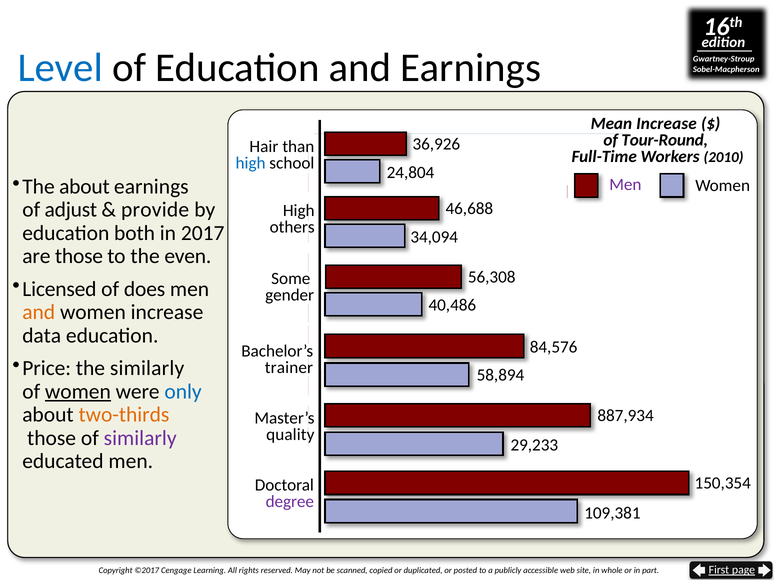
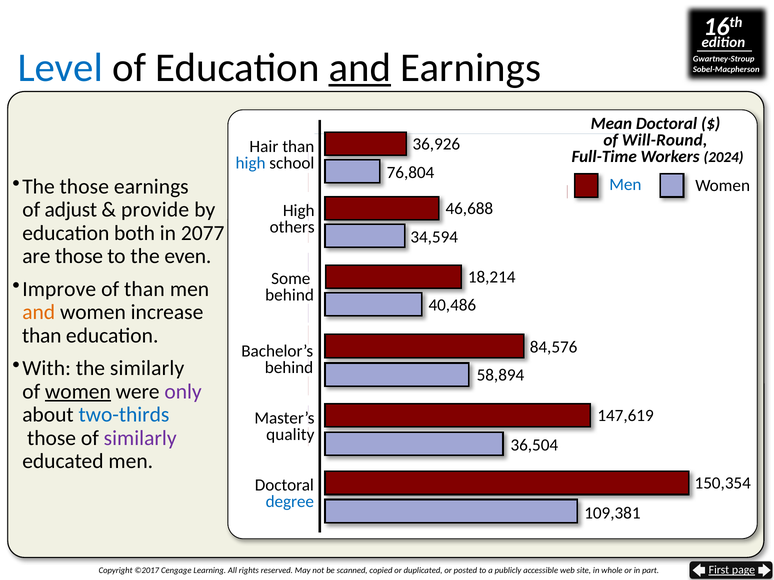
and underline: none -> present (360, 68)
Mean Increase: Increase -> Doctoral (667, 124)
Tour-Round: Tour-Round -> Will-Round (665, 140)
2010: 2010 -> 2024 (724, 158)
24,804: 24,804 -> 76,804 (410, 173)
The about: about -> those (84, 187)
Men colour: purple -> blue (625, 185)
2017: 2017 -> 2077 (203, 233)
34,094: 34,094 -> 34,594 (434, 237)
56,308: 56,308 -> 18,214 (492, 277)
Licensed: Licensed -> Improve (59, 289)
of does: does -> than (144, 289)
gender: gender -> behind (290, 295)
data: data -> than (42, 336)
Price: Price -> With (47, 369)
trainer: trainer -> behind (289, 368)
only colour: blue -> purple (183, 392)
two-thirds colour: orange -> blue (124, 415)
887,934: 887,934 -> 147,619 (626, 416)
29,233: 29,233 -> 36,504 (534, 445)
degree colour: purple -> blue (290, 502)
